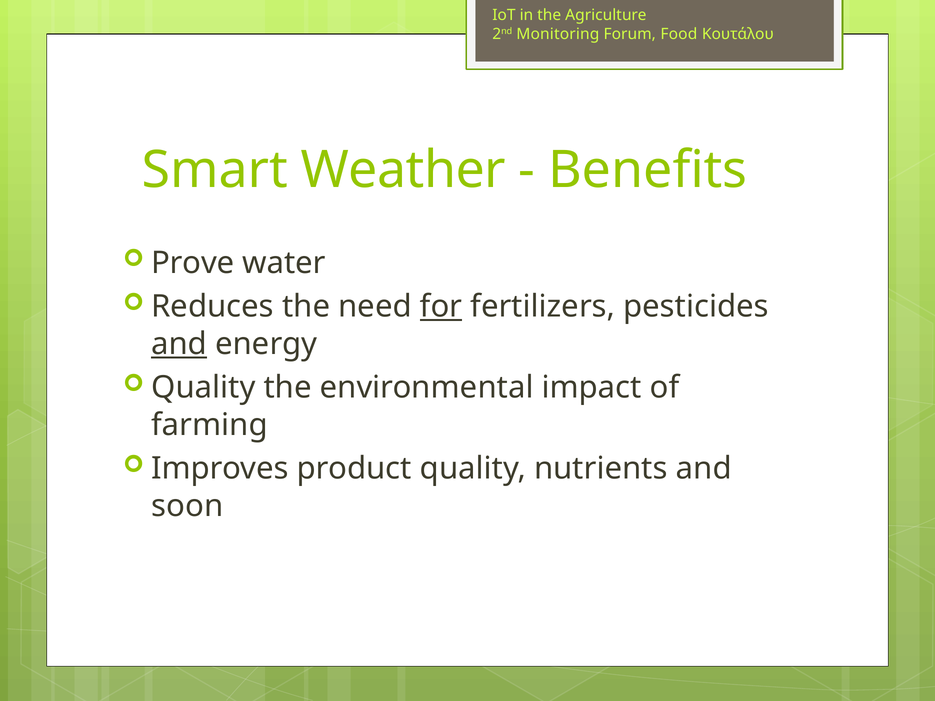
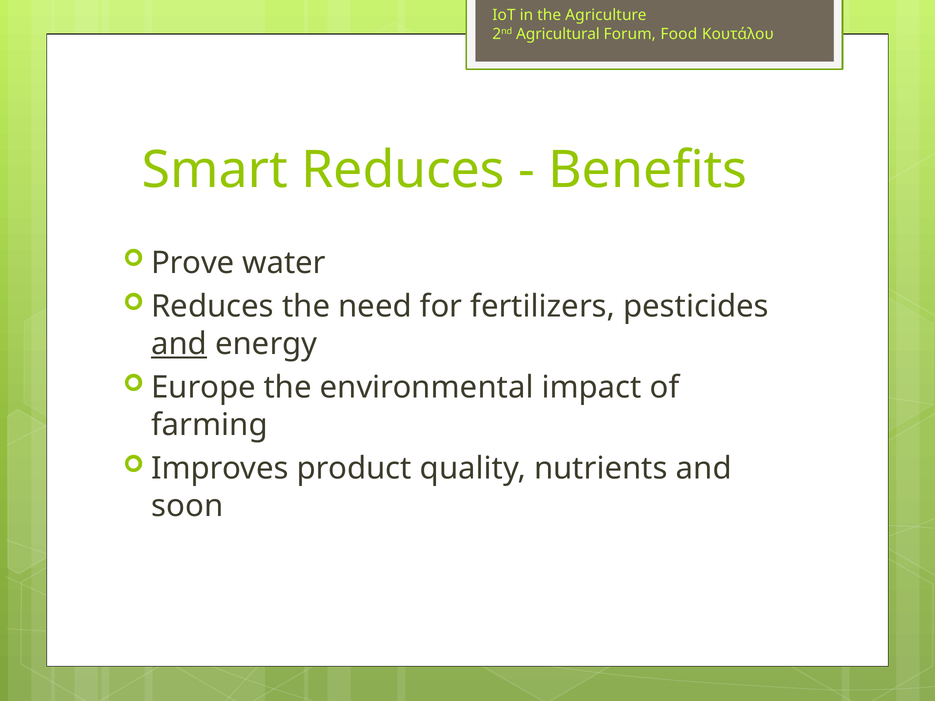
Monitoring: Monitoring -> Agricultural (558, 34)
Smart Weather: Weather -> Reduces (403, 170)
for underline: present -> none (441, 307)
Quality: Quality -> Europe (203, 388)
